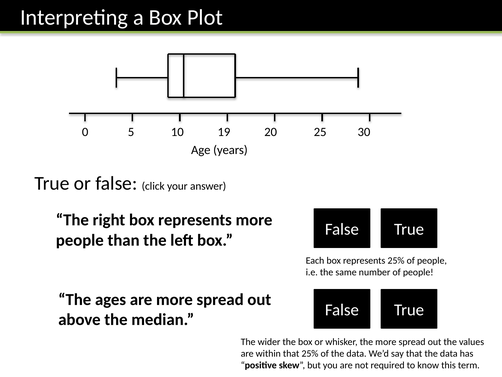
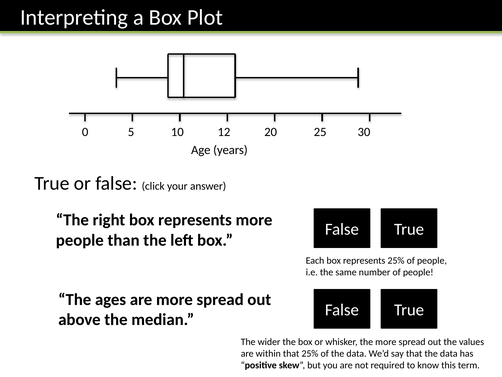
19: 19 -> 12 (224, 132)
